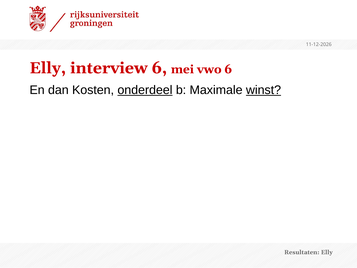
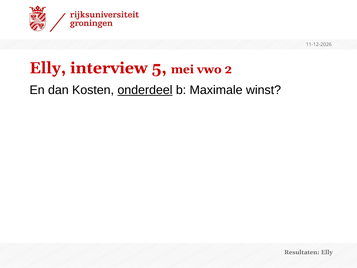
interview 6: 6 -> 5 (159, 68)
vwo 6: 6 -> 2 (228, 69)
winst underline: present -> none (264, 90)
